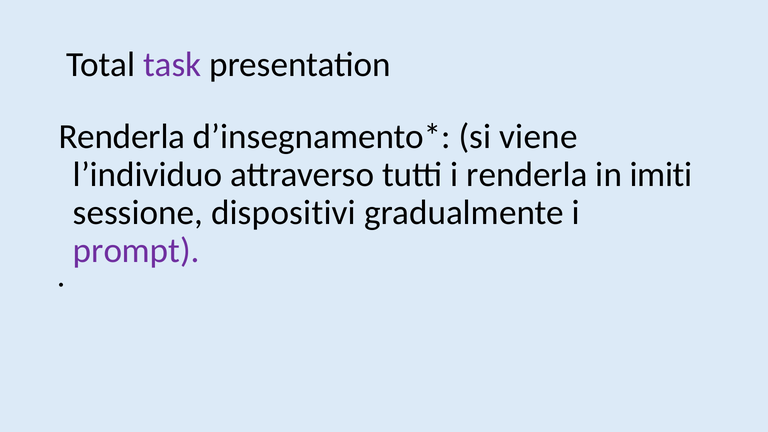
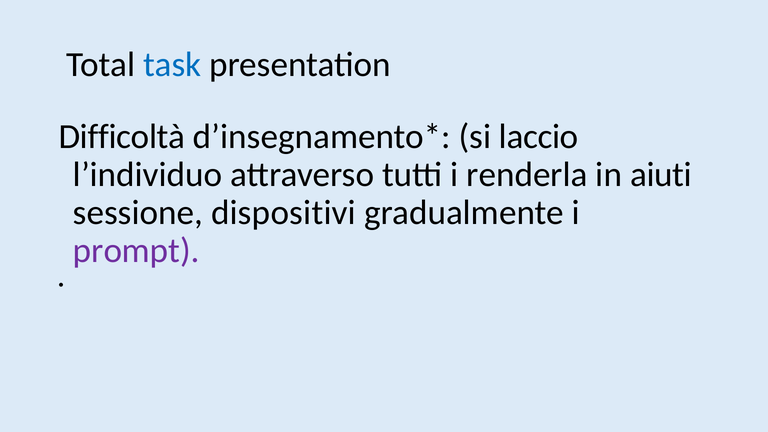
task colour: purple -> blue (172, 65)
Renderla: Renderla -> Difficoltà (122, 137)
viene: viene -> laccio (539, 137)
imiti: imiti -> aiuti (661, 175)
